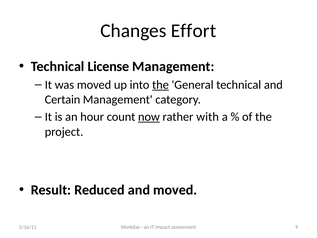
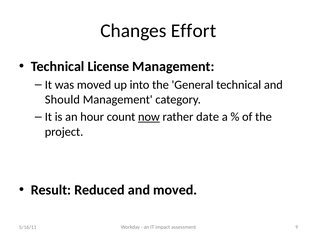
the underline: present -> none (160, 85)
Certain: Certain -> Should (62, 100)
with: with -> date (208, 117)
